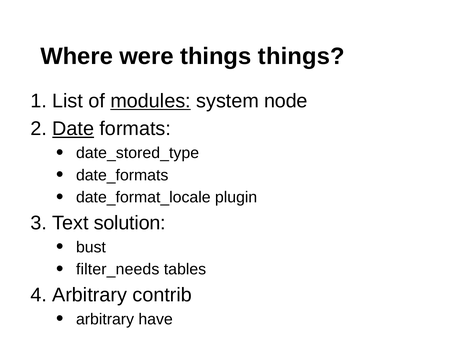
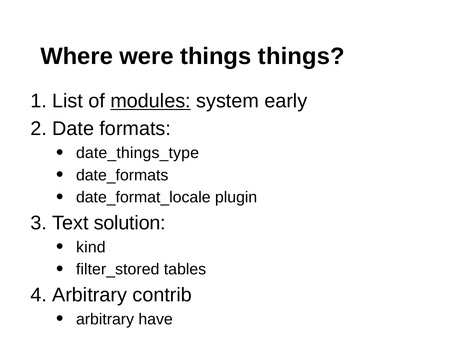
node: node -> early (286, 101)
Date underline: present -> none (73, 129)
date_stored_type: date_stored_type -> date_things_type (138, 153)
bust: bust -> kind (91, 247)
filter_needs: filter_needs -> filter_stored (118, 269)
